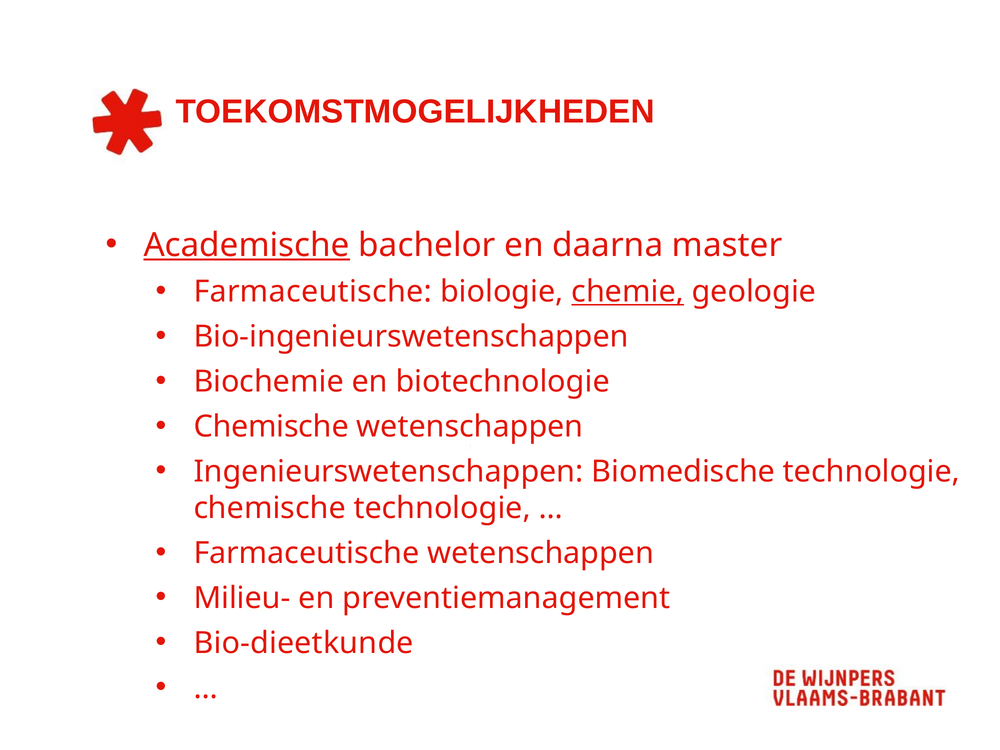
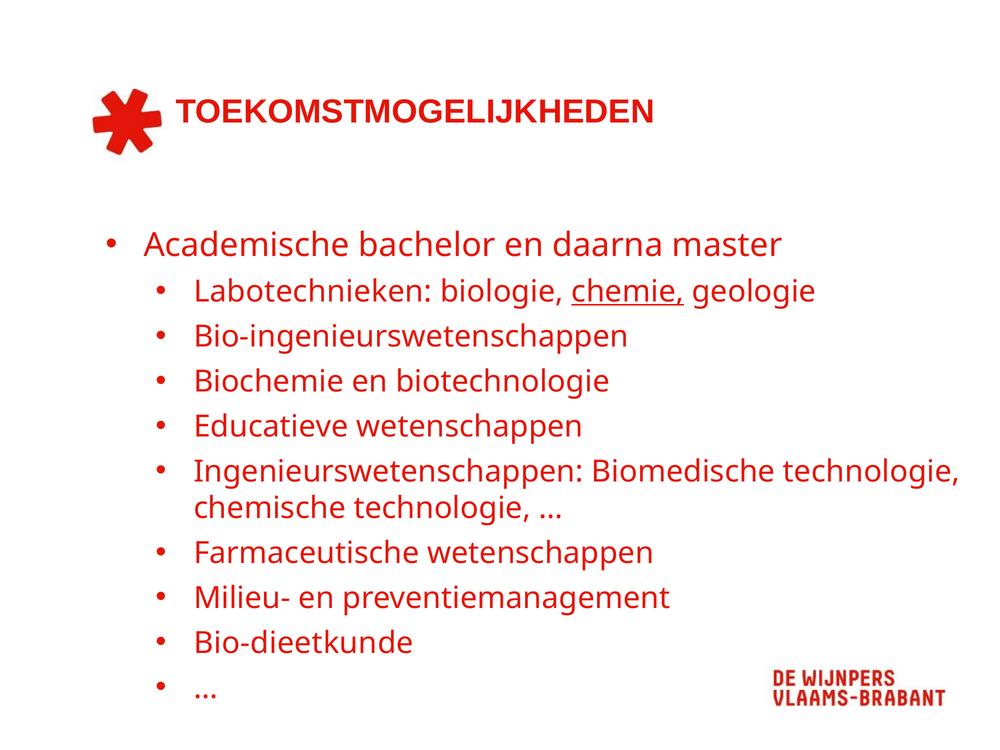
Academische underline: present -> none (247, 245)
Farmaceutische: Farmaceutische -> Labotechnieken (313, 292)
Chemische: Chemische -> Educatieve (271, 427)
